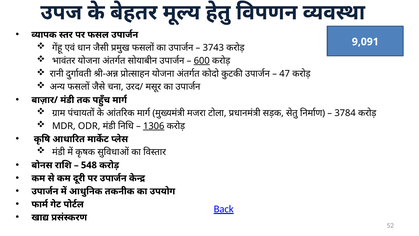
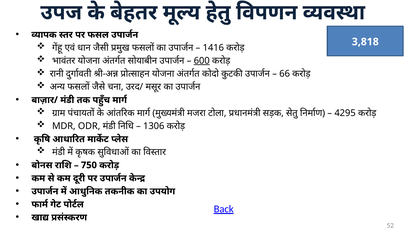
9,091: 9,091 -> 3,818 (365, 42)
3743: 3743 -> 1416 (213, 48)
47: 47 -> 66 (285, 74)
3784: 3784 -> 4295 (345, 113)
1306 underline: present -> none (154, 126)
548: 548 -> 750 (89, 165)
